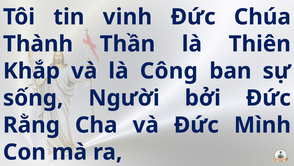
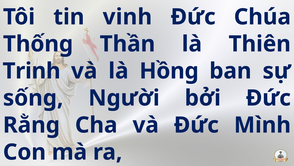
Thành: Thành -> Thống (38, 44)
Khắp: Khắp -> Trinh (32, 71)
Công: Công -> Hồng (169, 71)
